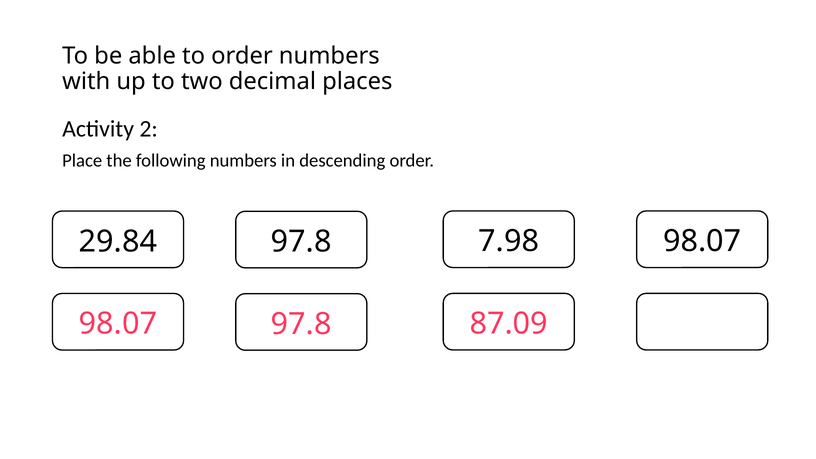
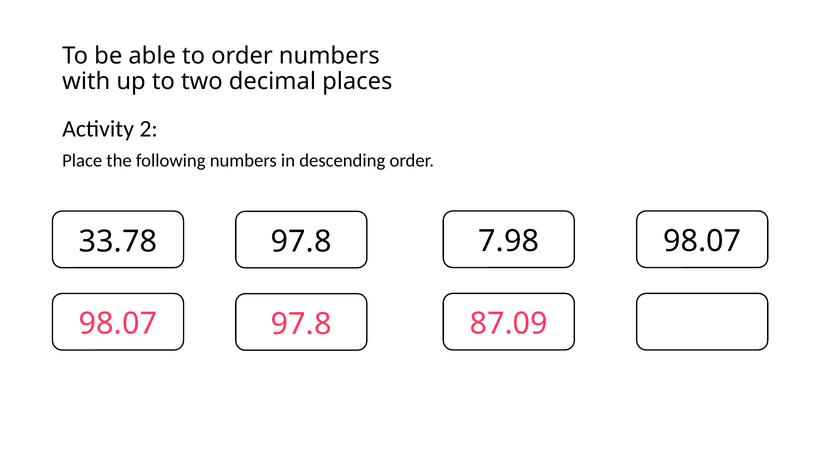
29.84: 29.84 -> 33.78 (118, 241)
